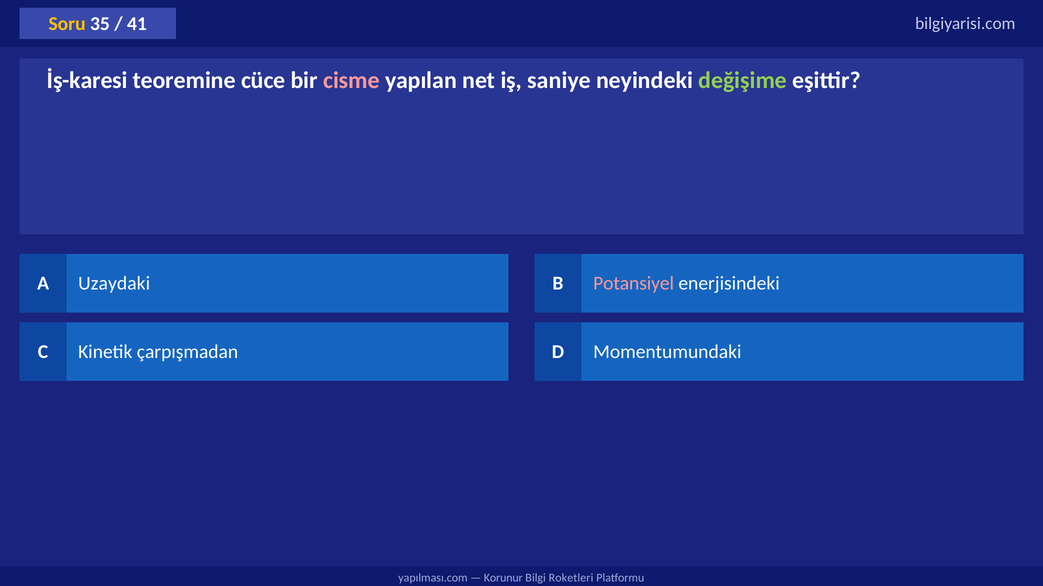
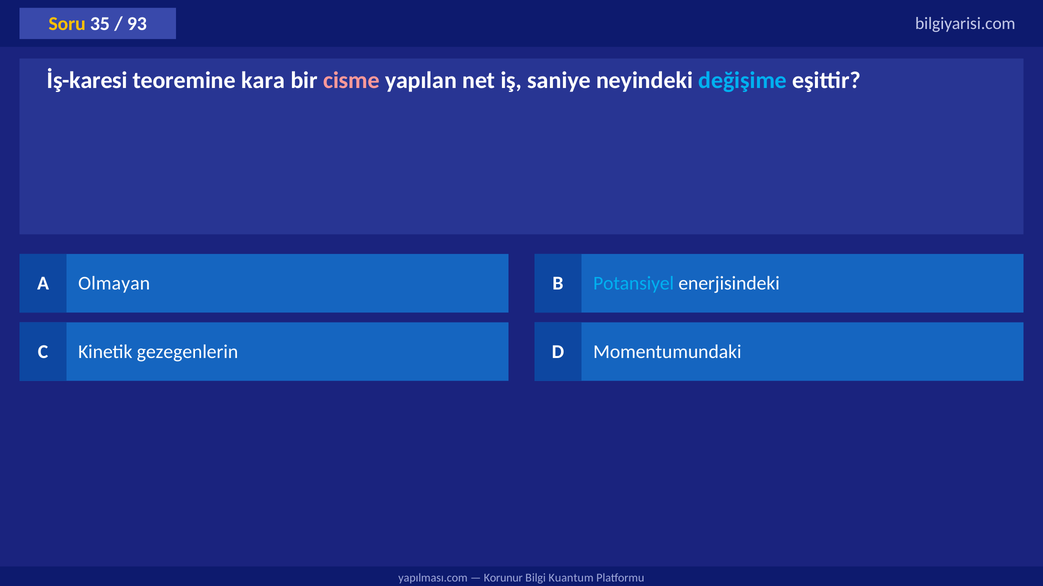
41: 41 -> 93 (137, 24)
cüce: cüce -> kara (263, 80)
değişime colour: light green -> light blue (743, 80)
Uzaydaki: Uzaydaki -> Olmayan (114, 284)
Potansiyel colour: pink -> light blue (634, 284)
çarpışmadan: çarpışmadan -> gezegenlerin (187, 352)
Roketleri: Roketleri -> Kuantum (571, 579)
